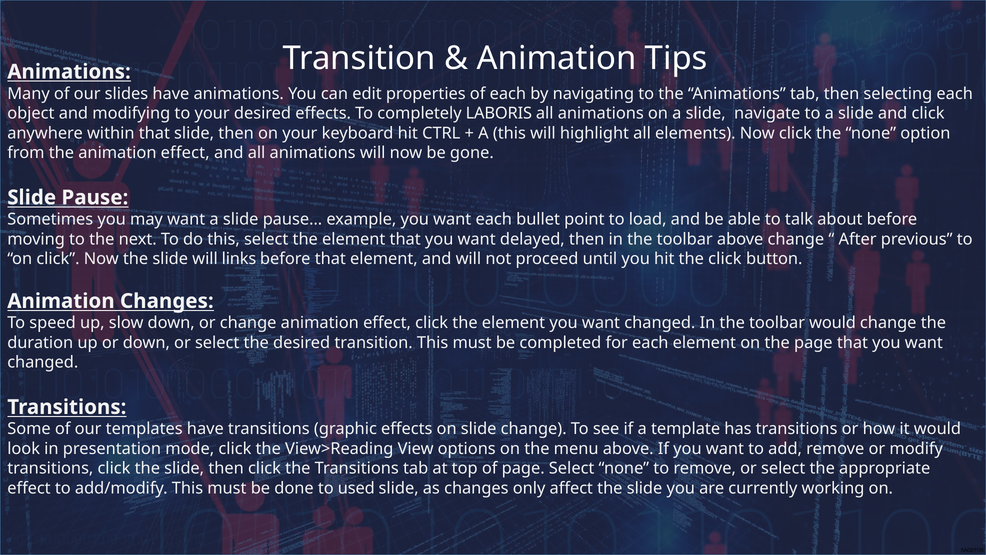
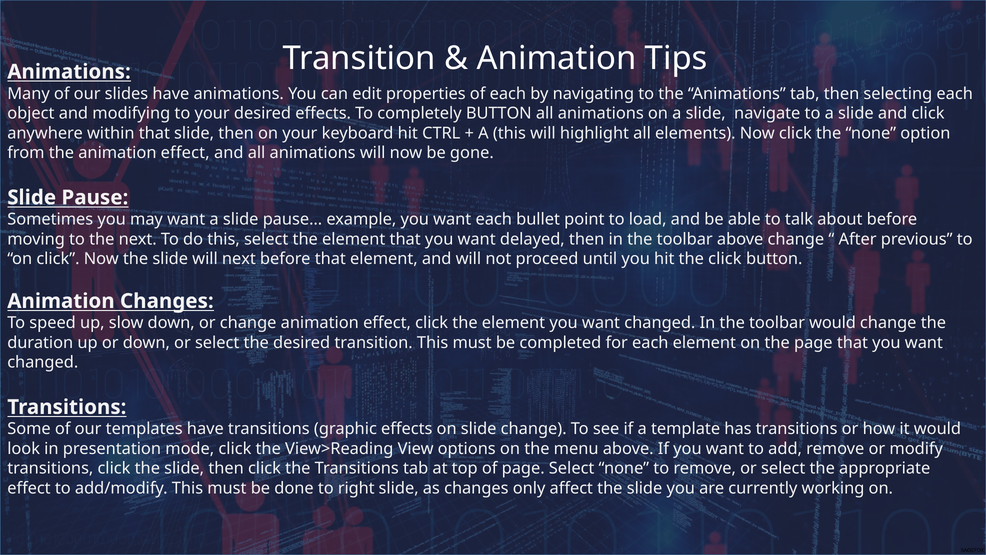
completely LABORIS: LABORIS -> BUTTON (499, 113)
will links: links -> next (239, 259)
used: used -> right (356, 488)
